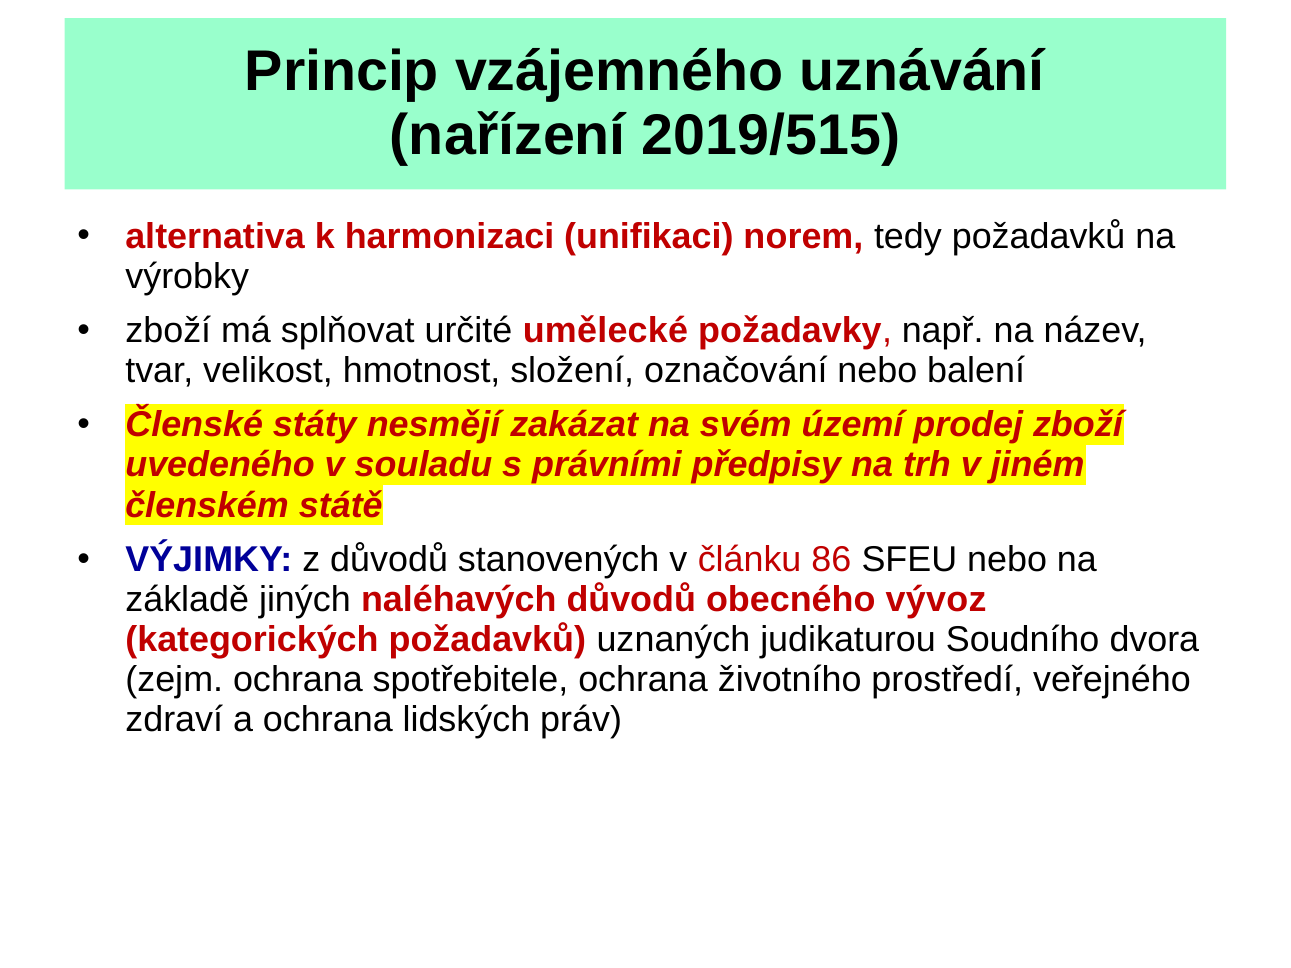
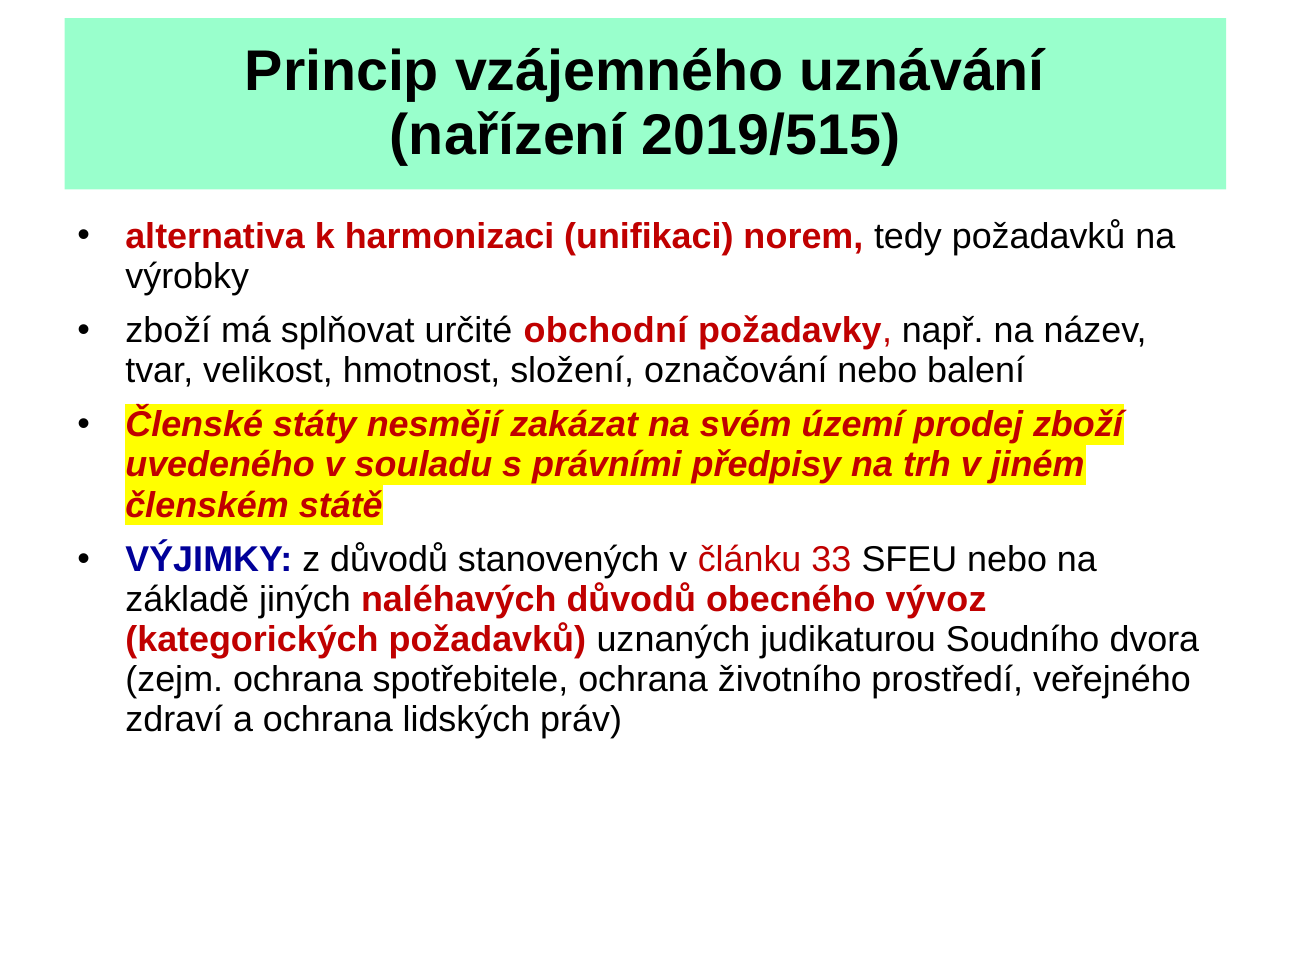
umělecké: umělecké -> obchodní (605, 331)
86: 86 -> 33 (831, 560)
